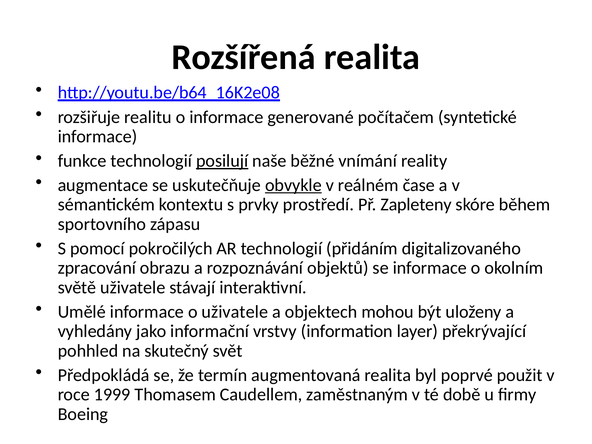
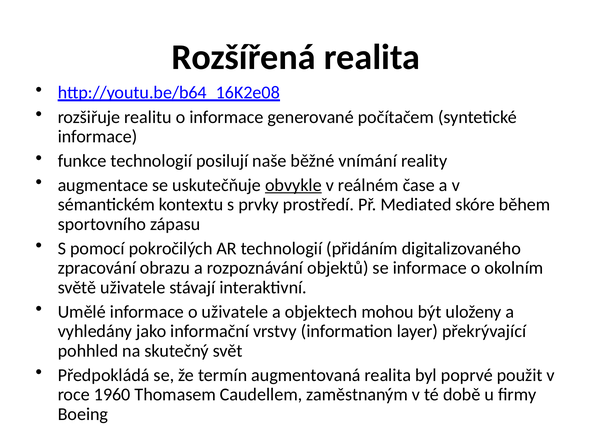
posilují underline: present -> none (222, 161)
Zapleteny: Zapleteny -> Mediated (416, 205)
1999: 1999 -> 1960 (112, 395)
